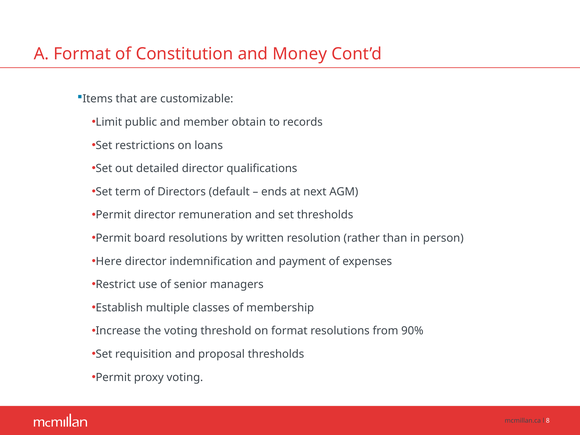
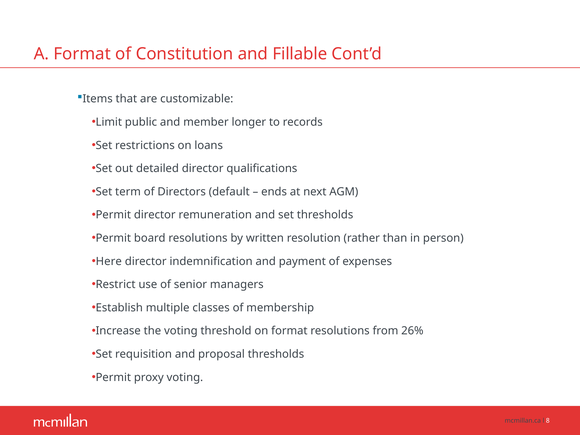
Money: Money -> Fillable (300, 54)
obtain: obtain -> longer (249, 122)
90%: 90% -> 26% (412, 331)
